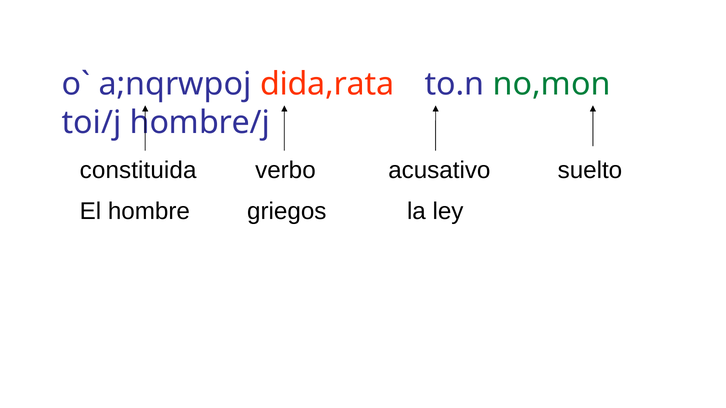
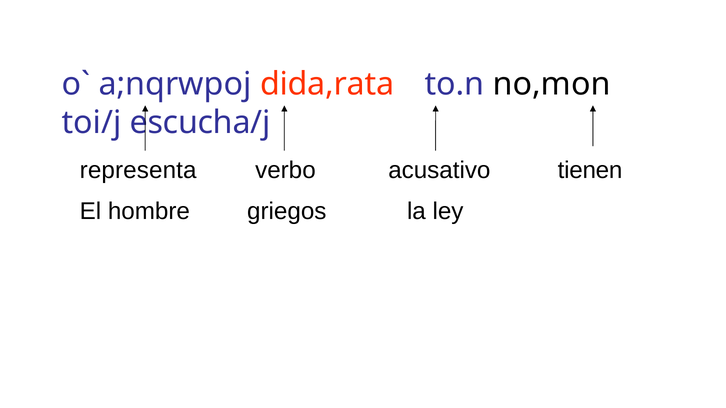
no,mon colour: green -> black (552, 84)
hombre/j: hombre/j -> escucha/j (200, 123)
constituida: constituida -> representa (138, 171)
suelto: suelto -> tienen (590, 171)
